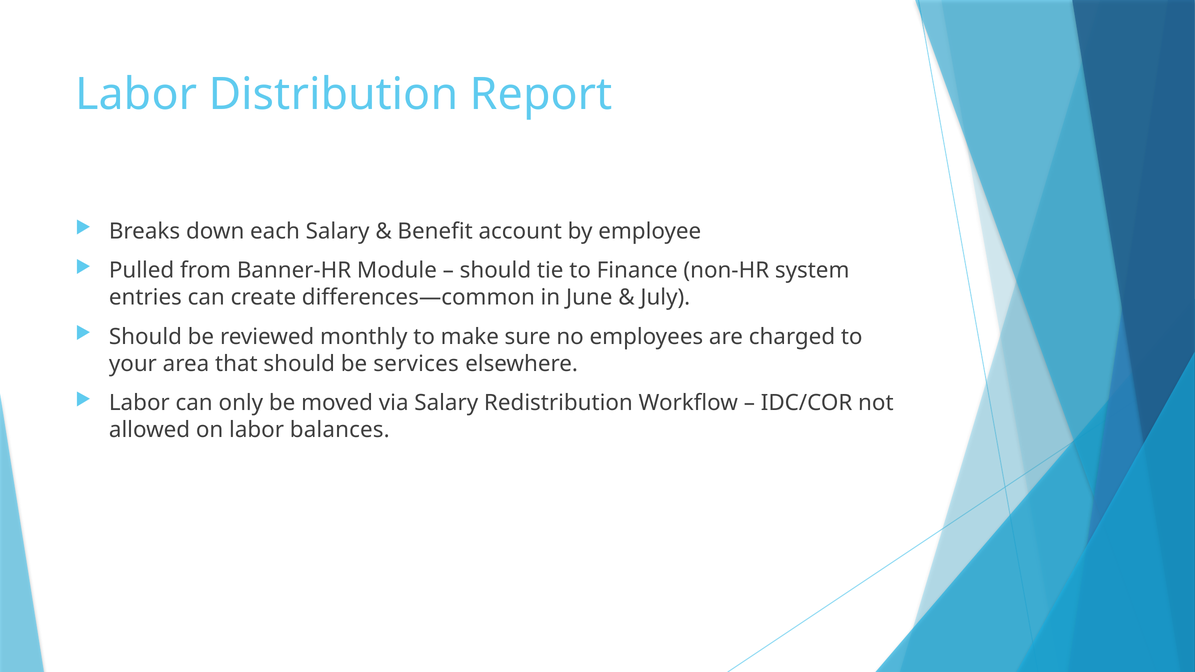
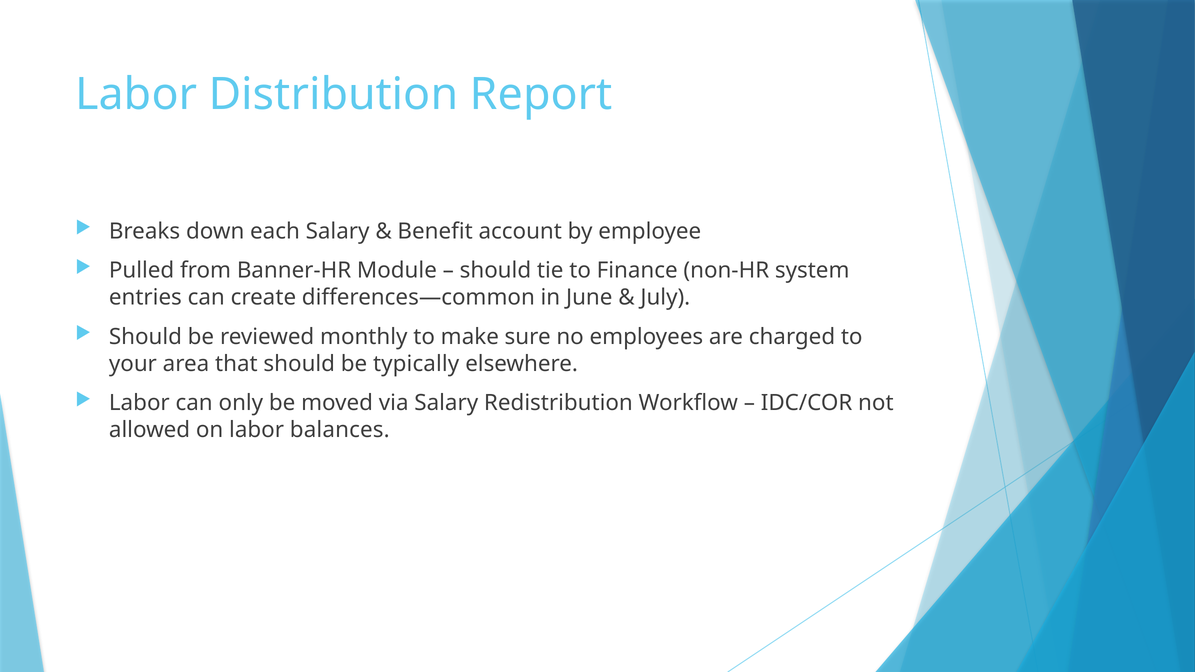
services: services -> typically (416, 364)
